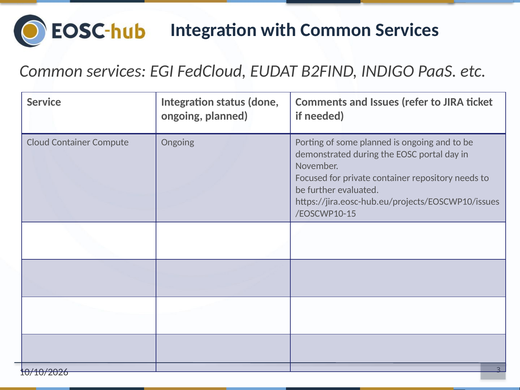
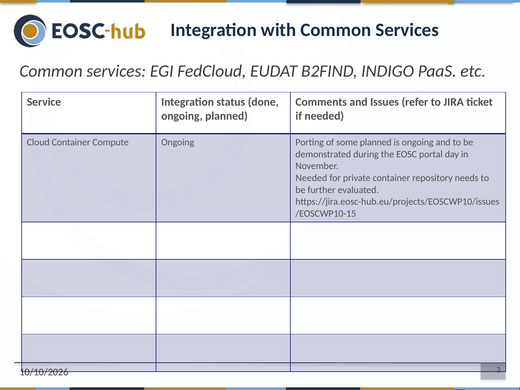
Focused: Focused -> Needed (311, 178)
